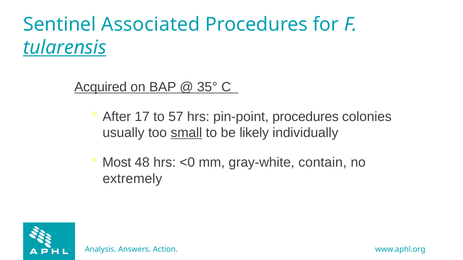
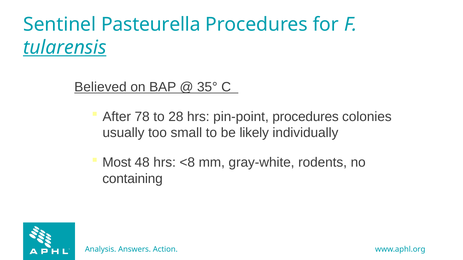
Associated: Associated -> Pasteurella (151, 25)
Acquired: Acquired -> Believed (100, 87)
17: 17 -> 78 (142, 117)
57: 57 -> 28 (176, 117)
small underline: present -> none (186, 133)
<0: <0 -> <8 (187, 163)
contain: contain -> rodents (323, 163)
extremely: extremely -> containing (133, 179)
